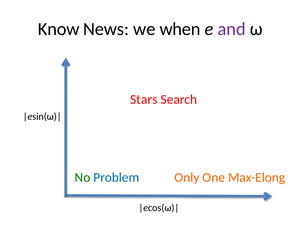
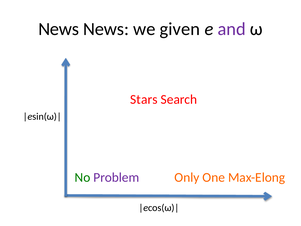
Know: Know -> News (59, 29)
when: when -> given (180, 29)
Problem colour: blue -> purple (116, 177)
